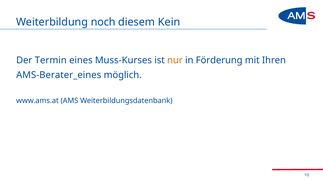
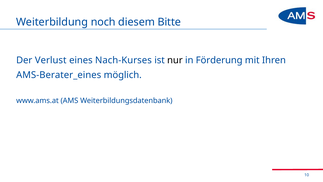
Kein: Kein -> Bitte (169, 22)
Termin: Termin -> Verlust (51, 60)
Muss-Kurses: Muss-Kurses -> Nach-Kurses (123, 60)
nur colour: orange -> black (175, 60)
